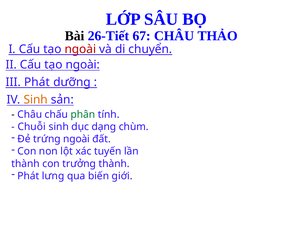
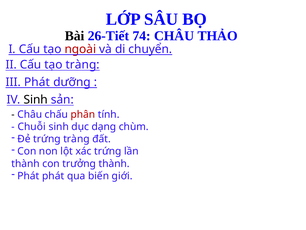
67: 67 -> 74 (142, 36)
II Cấu tạo ngoài: ngoài -> tràng (83, 65)
Sinh colour: orange -> black (36, 100)
phân colour: green -> red (83, 114)
trứng ngoài: ngoài -> tràng (76, 139)
xác tuyến: tuyến -> trứng (108, 151)
Phát lưng: lưng -> phát (53, 176)
